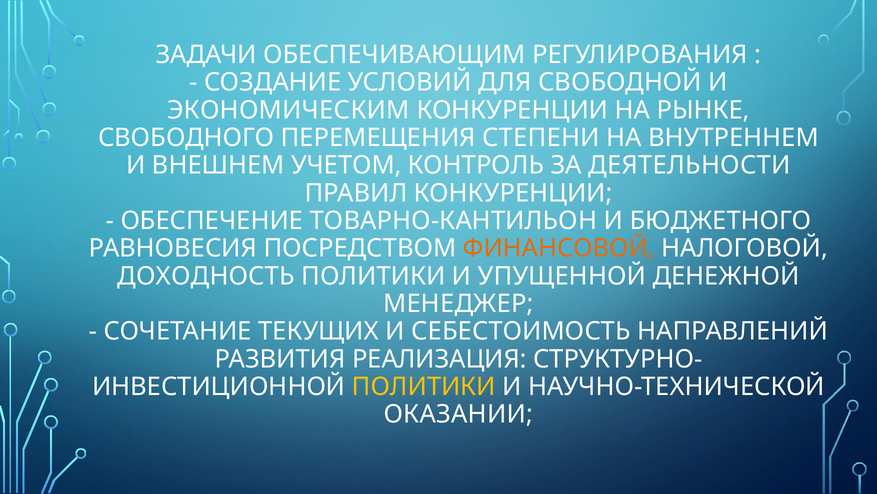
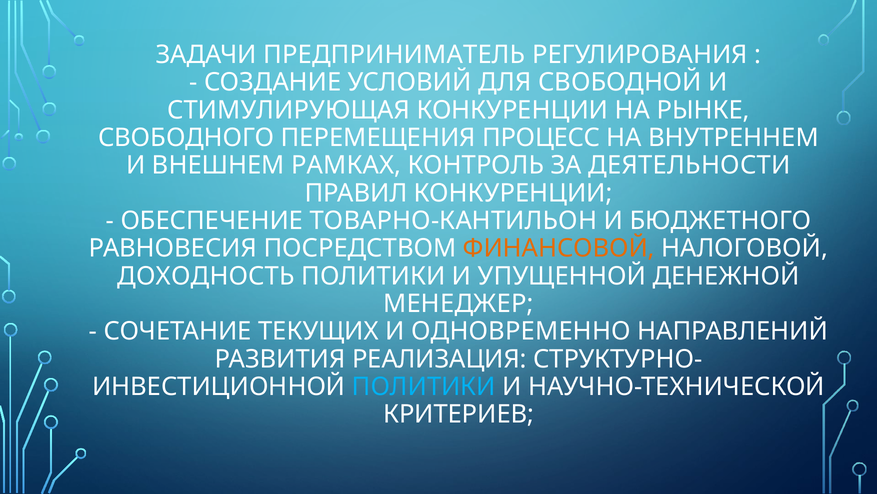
ОБЕСПЕЧИВАЮЩИМ: ОБЕСПЕЧИВАЮЩИМ -> ПРЕДПРИНИМАТЕЛЬ (394, 55)
ЭКОНОМИЧЕСКИМ: ЭКОНОМИЧЕСКИМ -> СТИМУЛИРУЮЩАЯ (288, 110)
СТЕПЕНИ: СТЕПЕНИ -> ПРОЦЕСС (541, 138)
УЧЕТОМ: УЧЕТОМ -> РАМКАХ (346, 165)
СЕБЕСТОИМОСТЬ: СЕБЕСТОИМОСТЬ -> ОДНОВРЕМЕННО (521, 331)
ПОЛИТИКИ colour: yellow -> light blue (424, 386)
ОКАЗАНИИ: ОКАЗАНИИ -> КРИТЕРИЕВ (459, 414)
